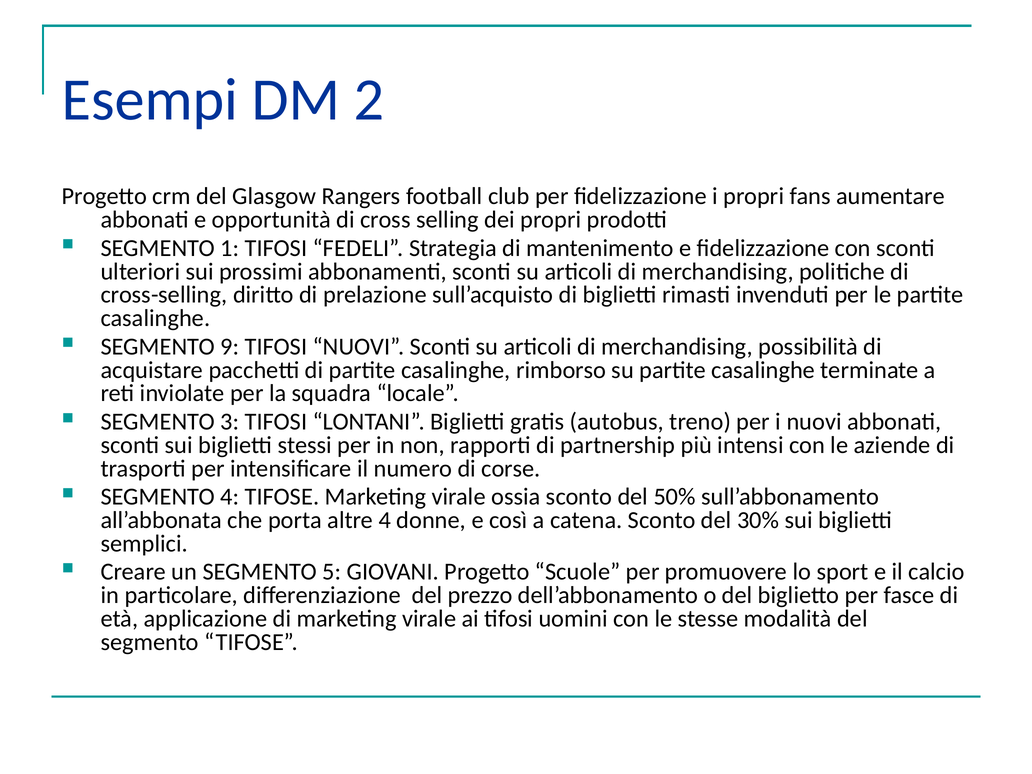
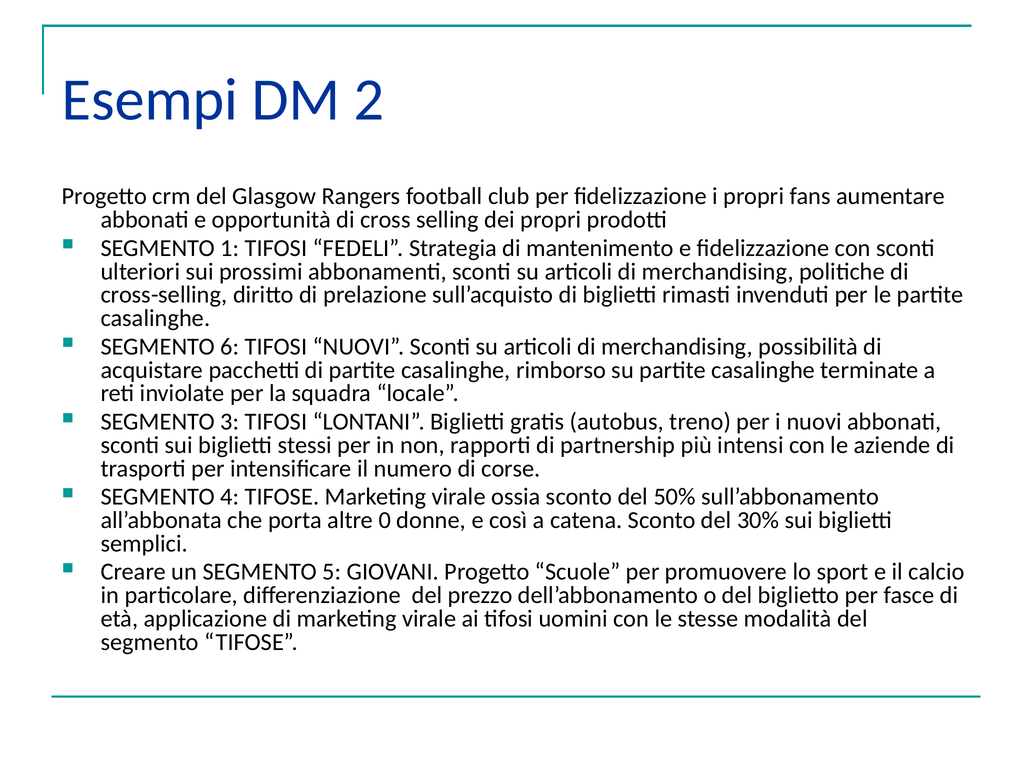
9: 9 -> 6 (230, 347)
altre 4: 4 -> 0 (385, 520)
